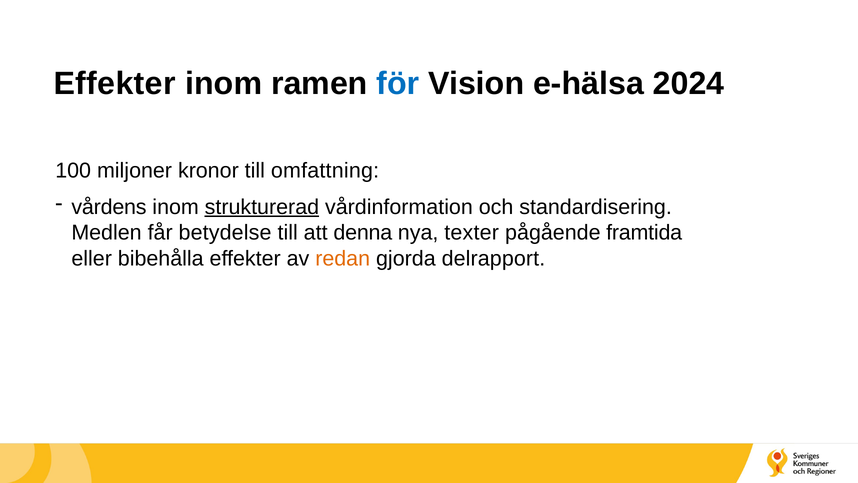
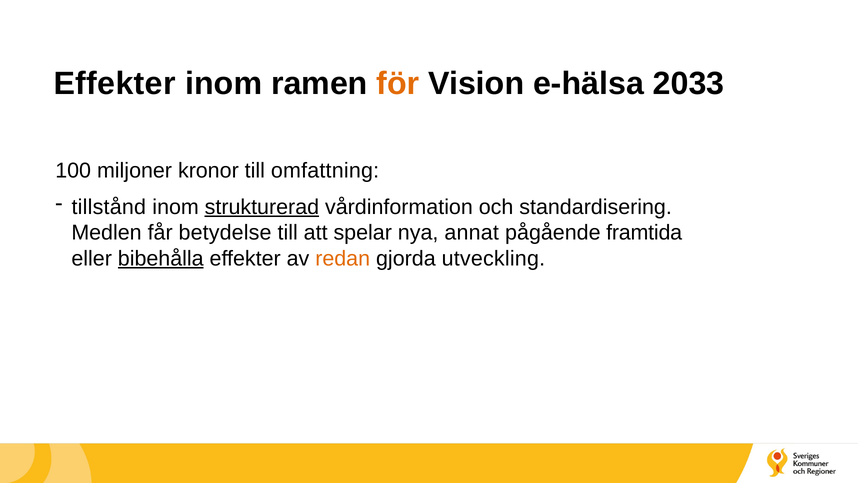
för colour: blue -> orange (398, 83)
2024: 2024 -> 2033 (689, 83)
vårdens: vårdens -> tillstånd (109, 207)
denna: denna -> spelar (363, 233)
texter: texter -> annat (472, 233)
bibehålla underline: none -> present (161, 258)
delrapport: delrapport -> utveckling (493, 258)
